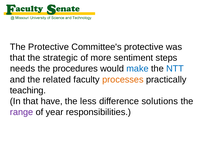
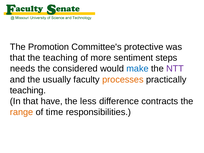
The Protective: Protective -> Promotion (49, 47)
the strategic: strategic -> teaching (60, 58)
procedures: procedures -> considered (75, 69)
NTT colour: blue -> purple (175, 69)
related: related -> usually (57, 80)
solutions: solutions -> contracts (160, 101)
range colour: purple -> orange (22, 112)
year: year -> time (55, 112)
